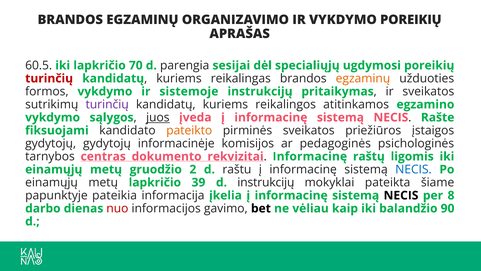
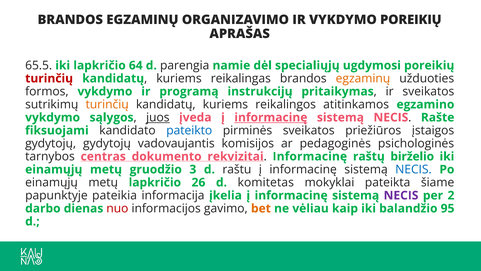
60.5: 60.5 -> 65.5 (39, 65)
70: 70 -> 64 (136, 65)
sesijai: sesijai -> namie (231, 65)
sistemoje: sistemoje -> programą (189, 91)
turinčių colour: purple -> orange (107, 104)
informacinę underline: none -> present (271, 117)
pateikto colour: orange -> blue (189, 130)
informacinėje: informacinėje -> vadovaujantis (176, 143)
ligomis: ligomis -> birželio (412, 156)
2: 2 -> 3 (193, 169)
39: 39 -> 26 (198, 182)
d instrukcijų: instrukcijų -> komitetas (266, 182)
NECIS colour: black -> purple (401, 195)
8: 8 -> 2 (451, 195)
bet colour: black -> orange (261, 208)
90: 90 -> 95 (448, 208)
